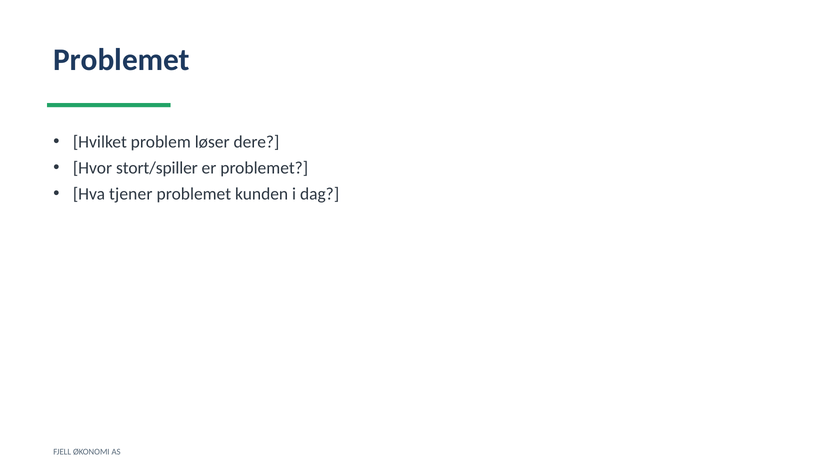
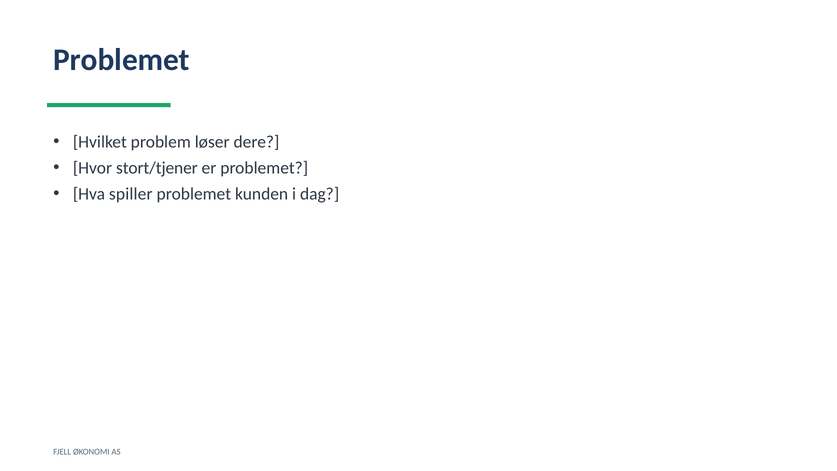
stort/spiller: stort/spiller -> stort/tjener (157, 168)
tjener: tjener -> spiller (131, 194)
